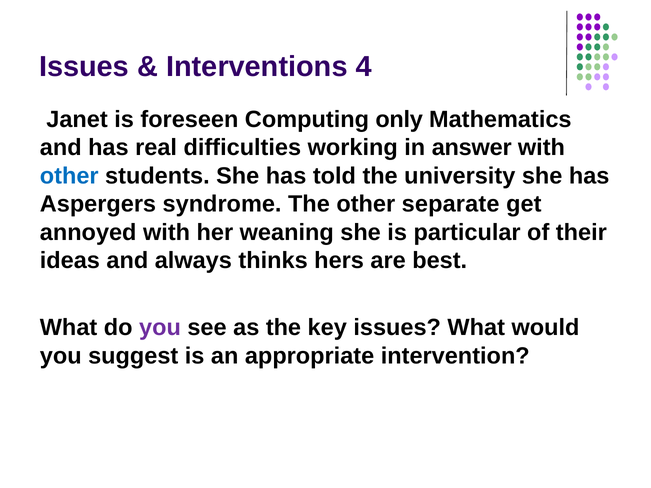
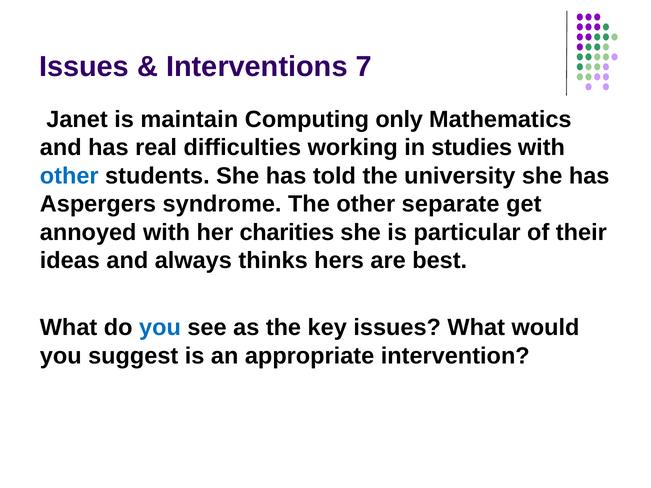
4: 4 -> 7 (364, 67)
foreseen: foreseen -> maintain (189, 120)
answer: answer -> studies (472, 148)
weaning: weaning -> charities (287, 232)
you colour: purple -> blue (160, 328)
